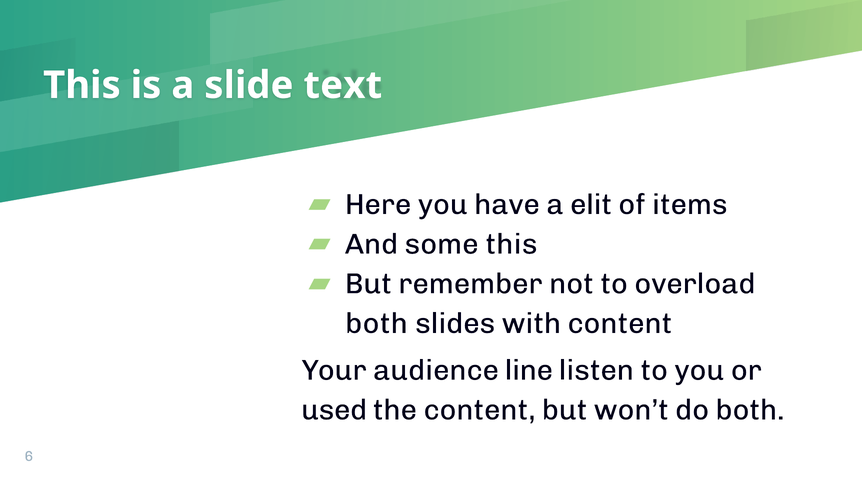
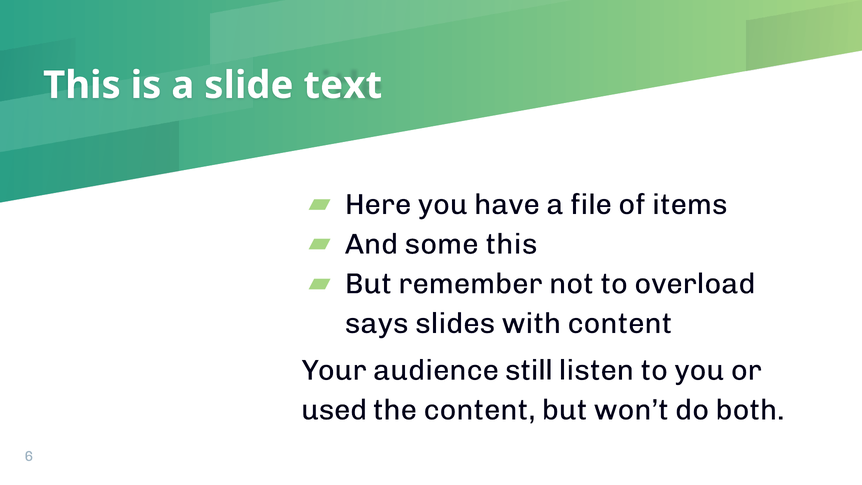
elit: elit -> file (591, 204)
both: both -> says (377, 323)
line: line -> still (529, 370)
